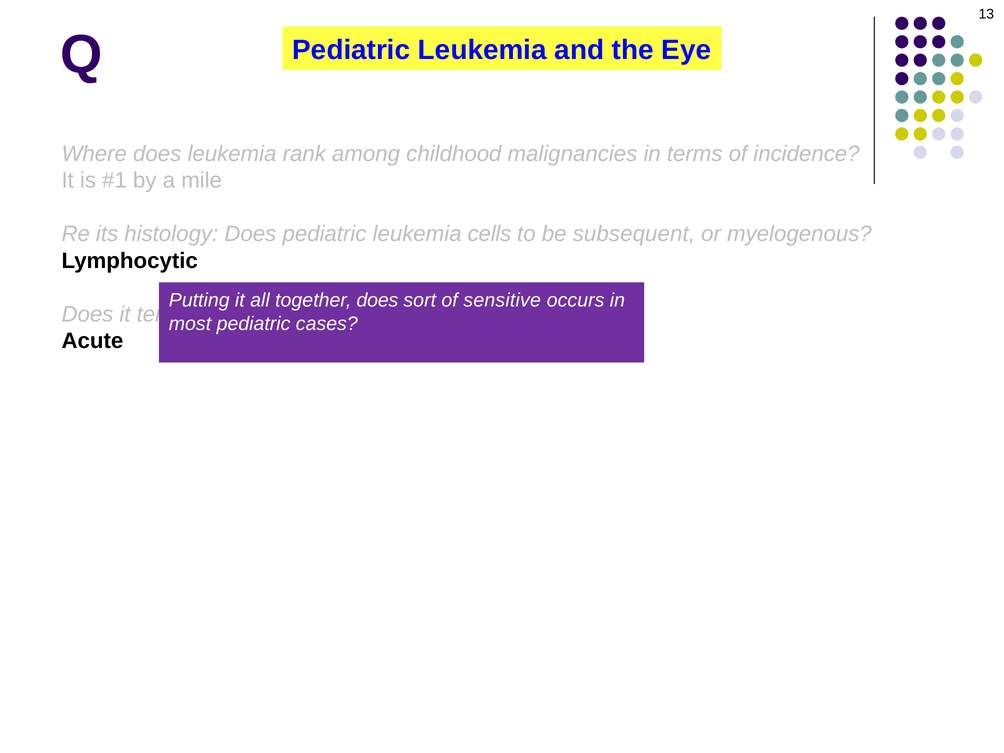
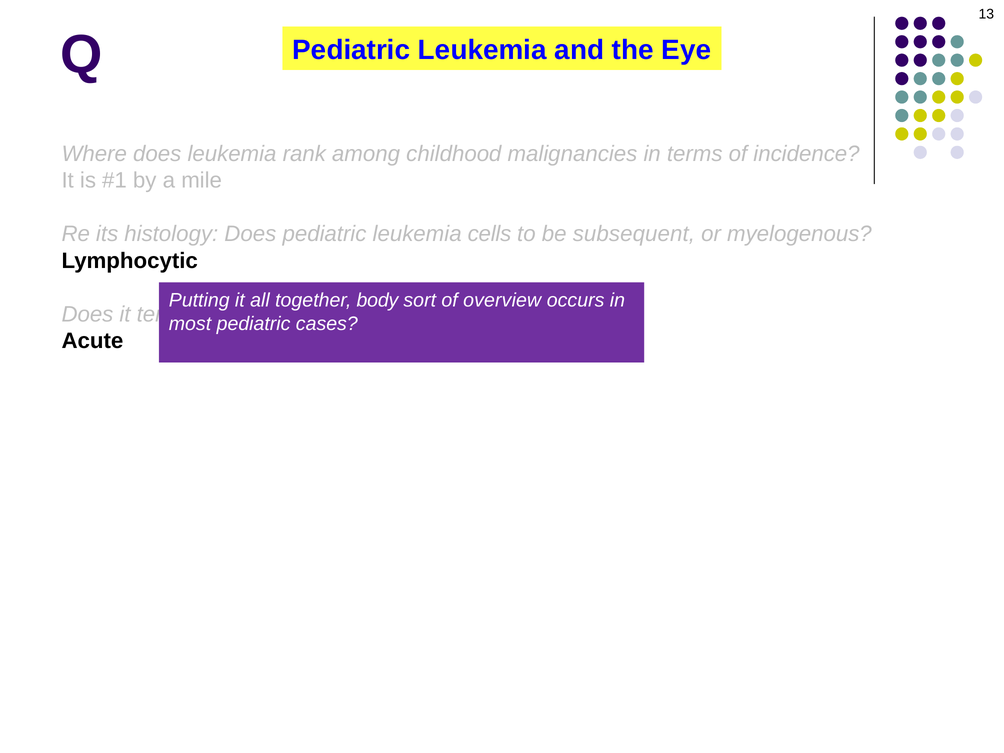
together does: does -> body (377, 300)
sensitive: sensitive -> overview (502, 300)
